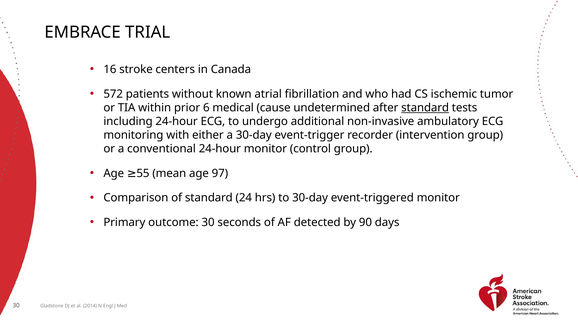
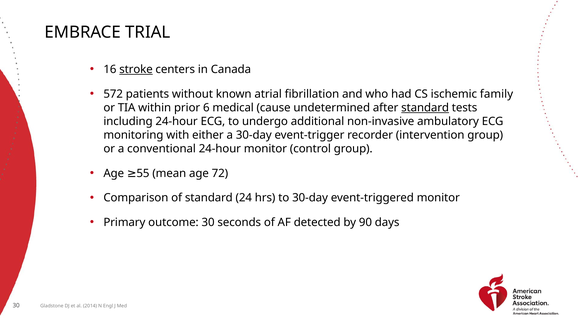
stroke underline: none -> present (136, 69)
tumor: tumor -> family (497, 94)
97: 97 -> 72 (220, 173)
